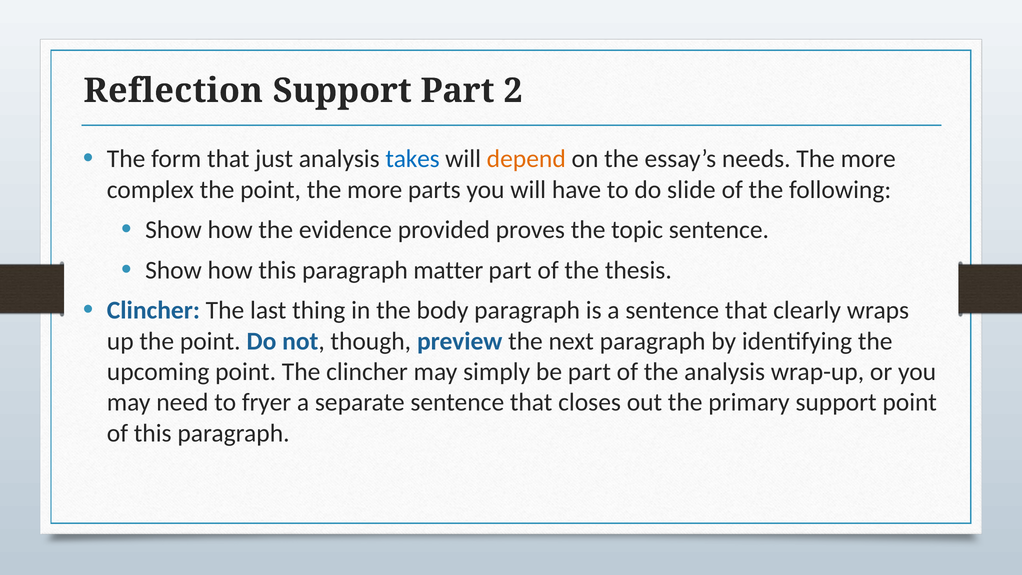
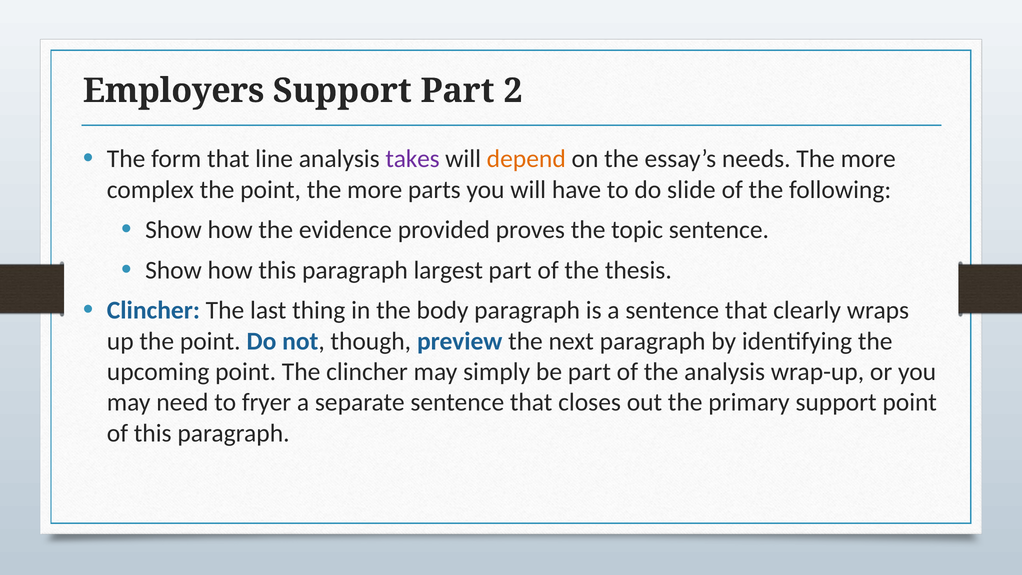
Reflection: Reflection -> Employers (174, 91)
just: just -> line (274, 159)
takes colour: blue -> purple (413, 159)
matter: matter -> largest (448, 270)
